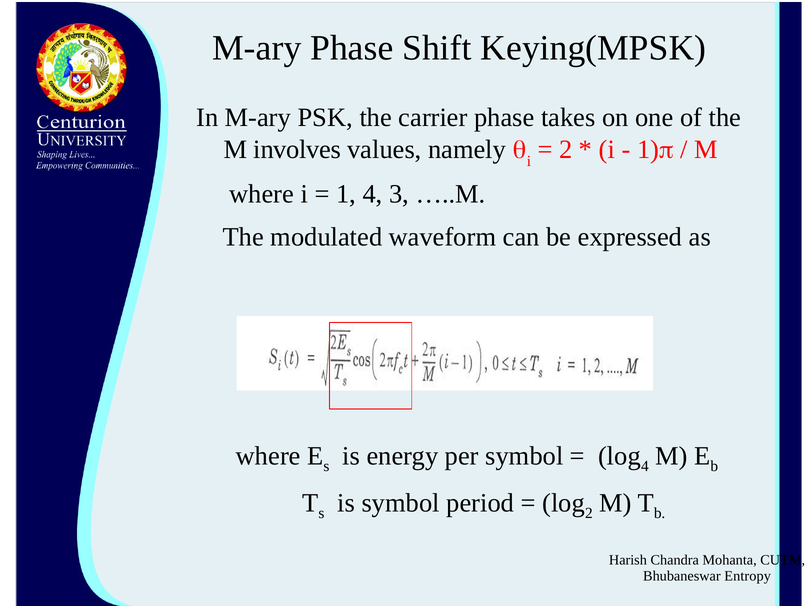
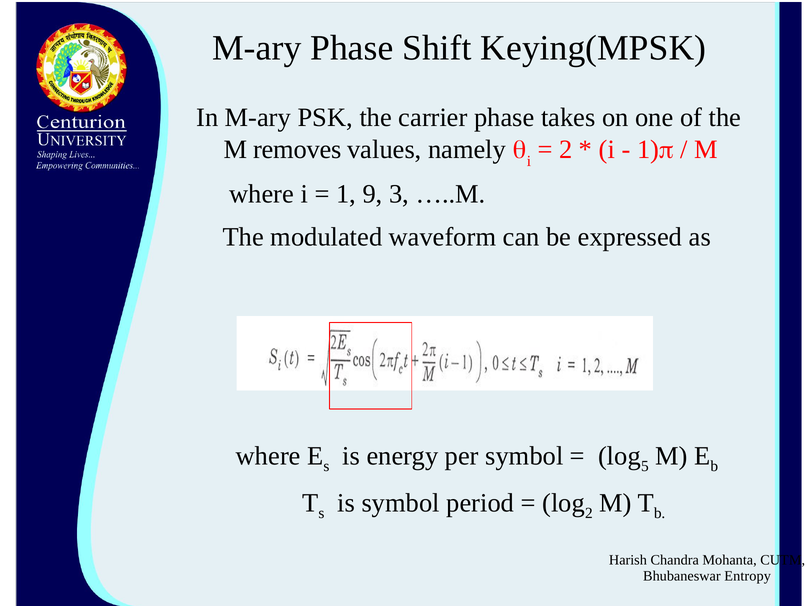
involves: involves -> removes (297, 149)
1 4: 4 -> 9 (373, 194)
4: 4 -> 5 (645, 466)
